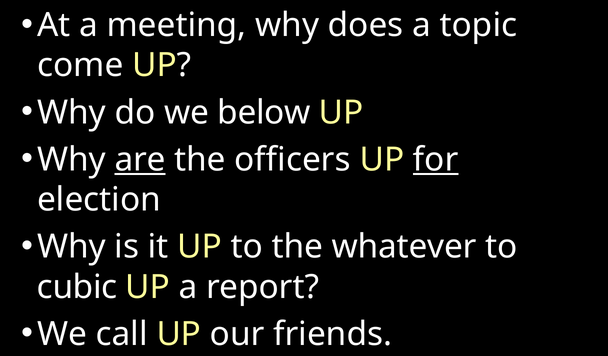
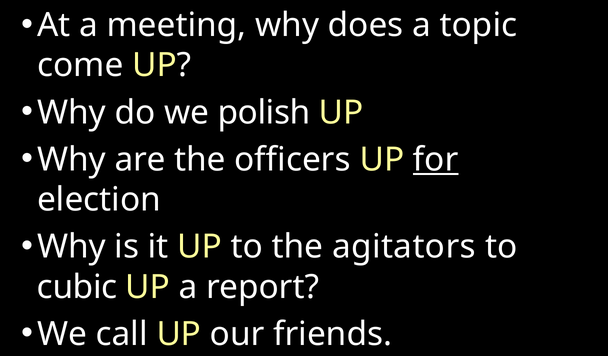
below: below -> polish (264, 113)
are underline: present -> none (140, 160)
whatever: whatever -> agitators (404, 247)
